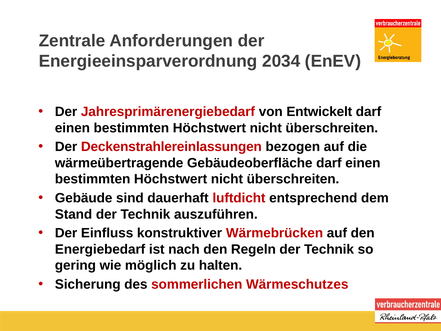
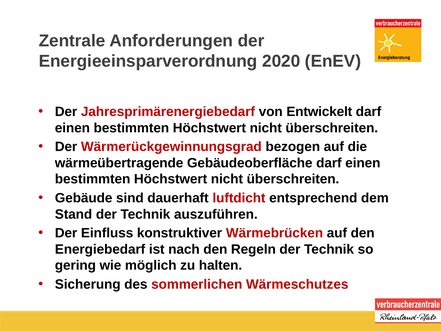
2034: 2034 -> 2020 (281, 61)
Deckenstrahlereinlassungen: Deckenstrahlereinlassungen -> Wärmerückgewinnungsgrad (171, 147)
